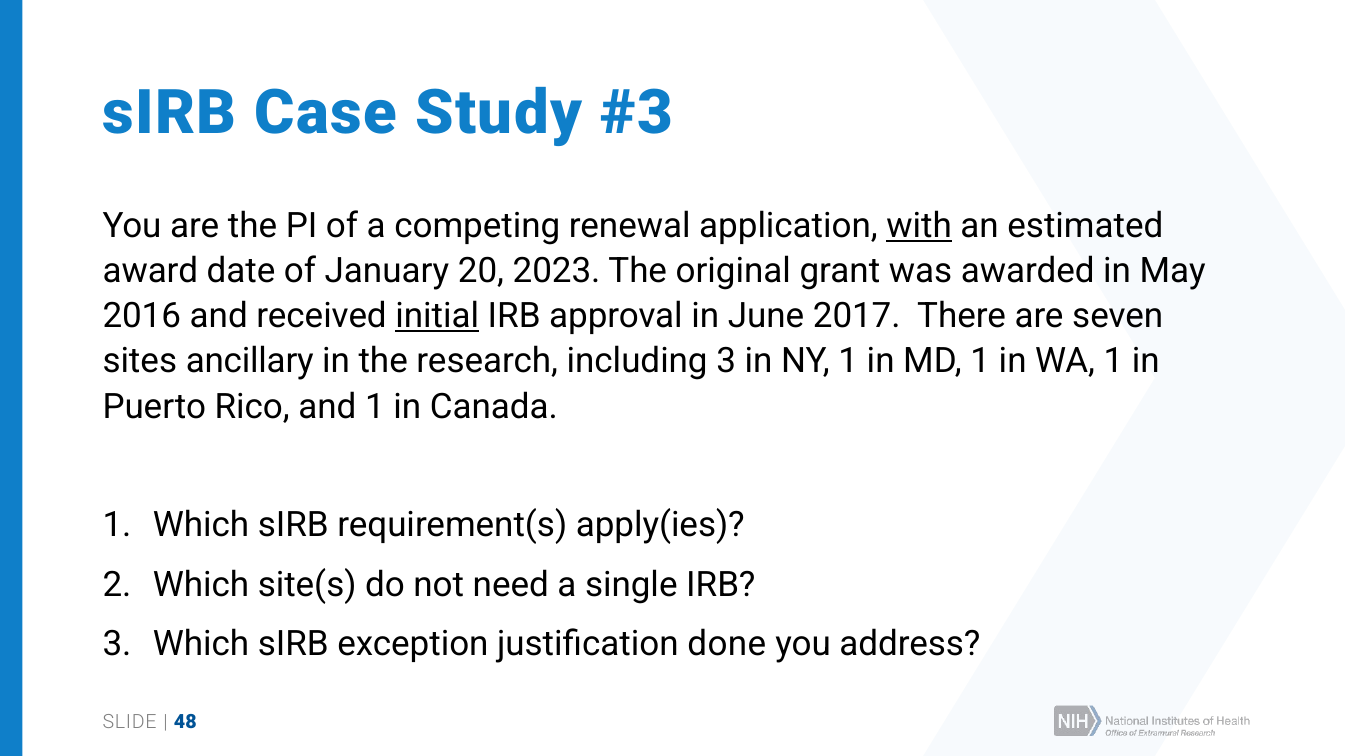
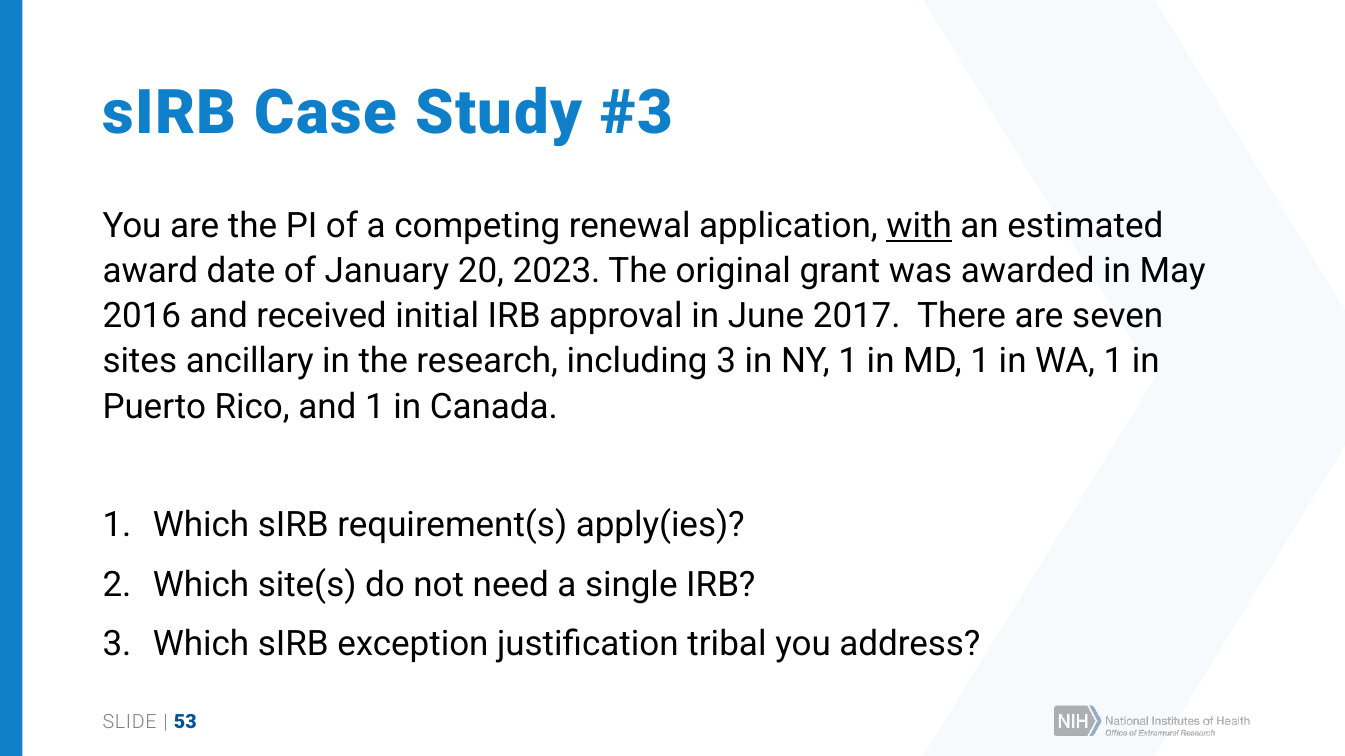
initial underline: present -> none (437, 316)
done: done -> tribal (727, 644)
48: 48 -> 53 (185, 723)
